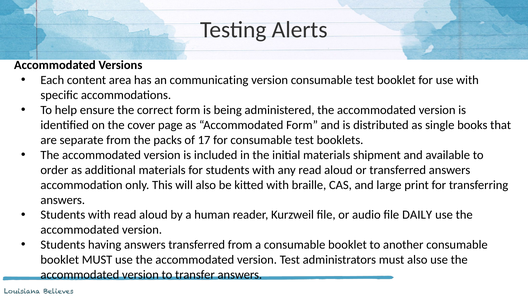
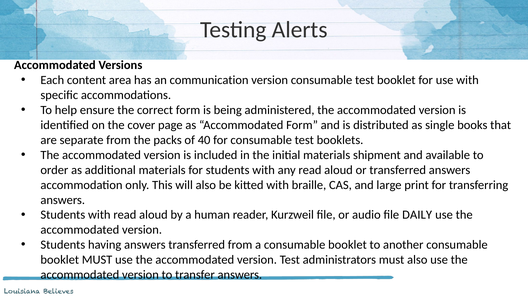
communicating: communicating -> communication (209, 80)
17: 17 -> 40 (204, 140)
